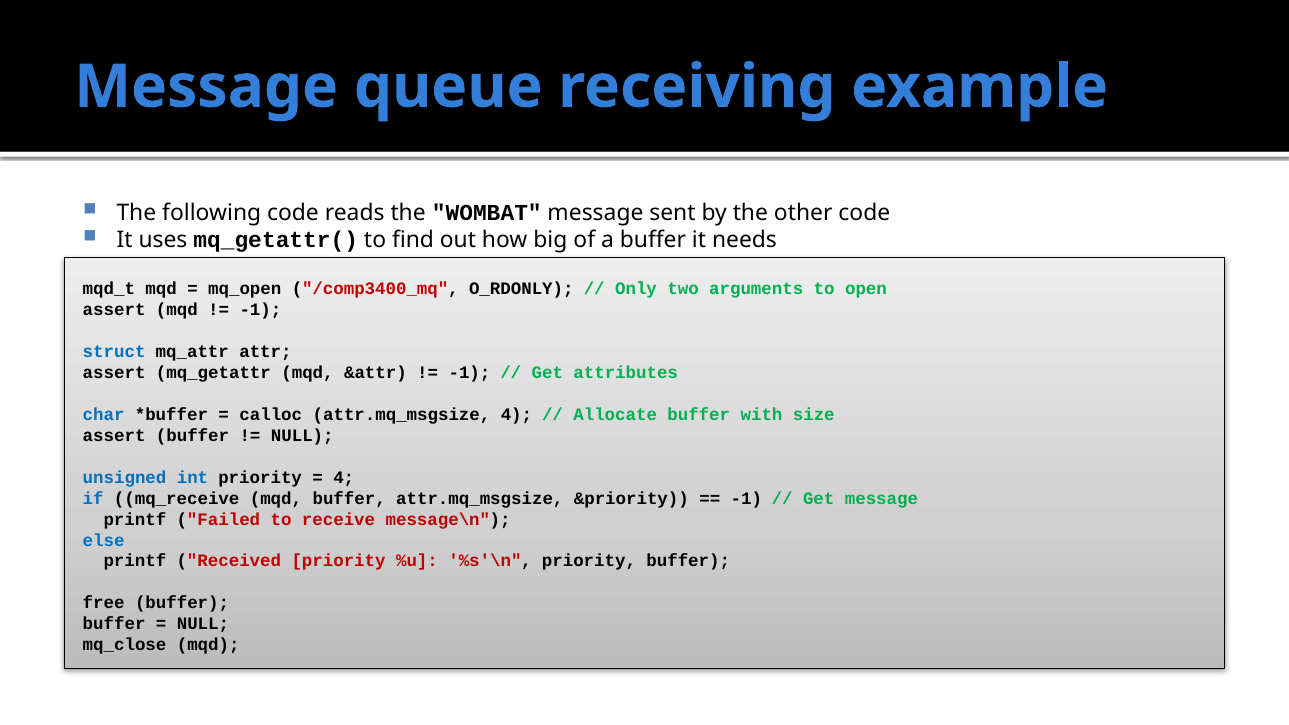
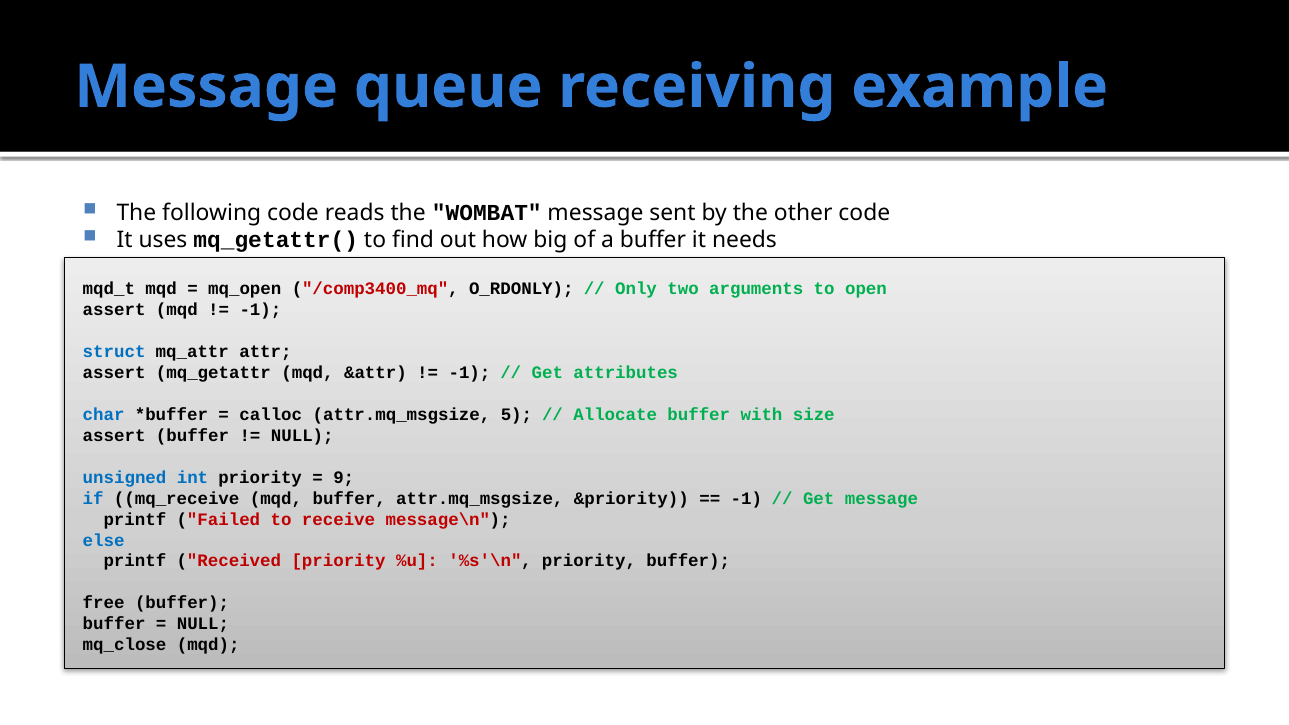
attr.mq_msgsize 4: 4 -> 5 (516, 414)
4: 4 -> 9 (344, 477)
